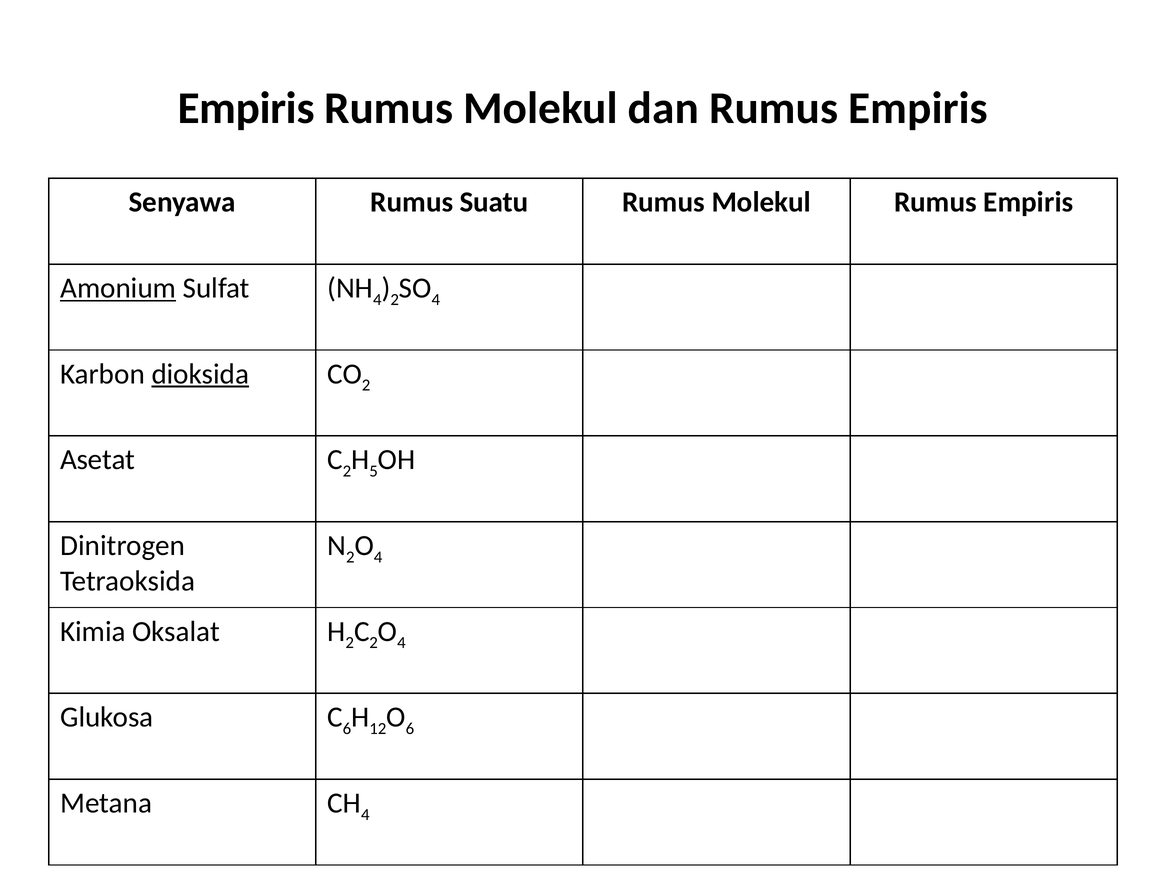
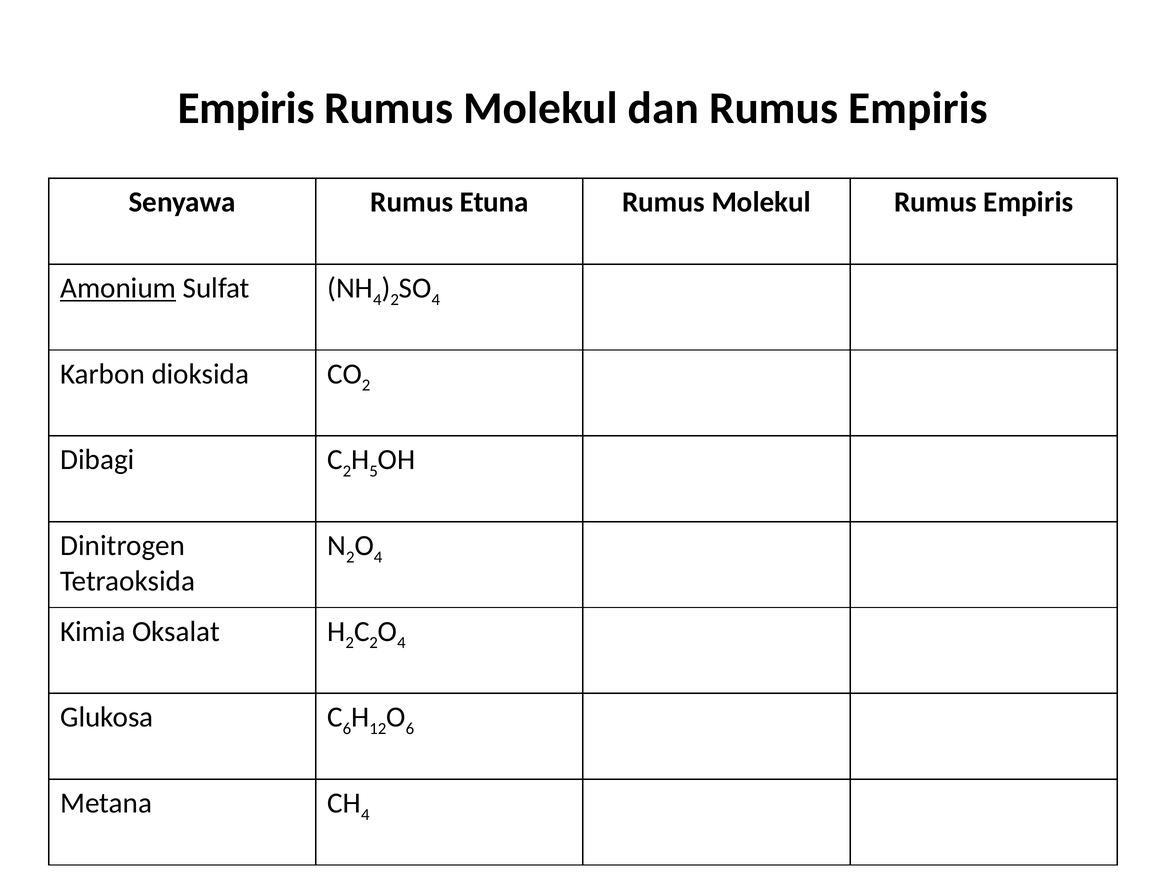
Suatu: Suatu -> Etuna (494, 202)
dioksida underline: present -> none (200, 374)
Asetat: Asetat -> Dibagi (97, 460)
